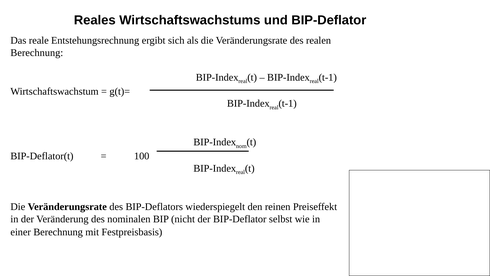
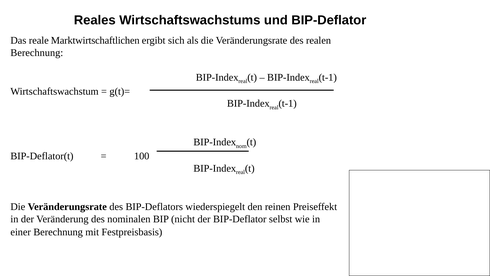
Entstehungsrechnung: Entstehungsrechnung -> Marktwirtschaftlichen (95, 40)
